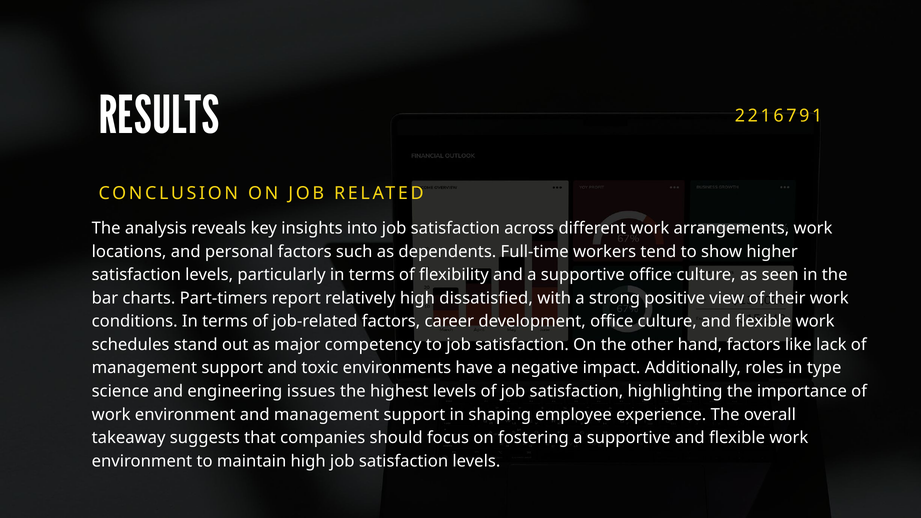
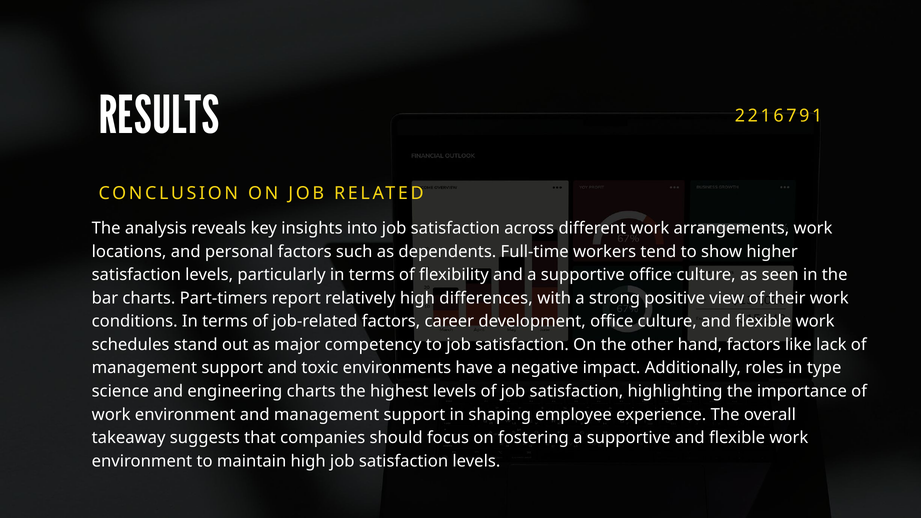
dissatisfied: dissatisfied -> differences (486, 298)
engineering issues: issues -> charts (311, 391)
